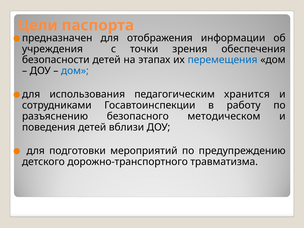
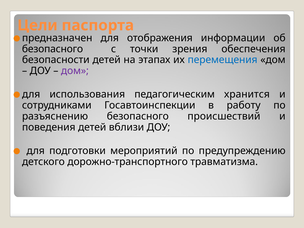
учреждения: учреждения -> безопасного (52, 49)
дом colour: blue -> purple (75, 71)
методическом: методическом -> происшествий (224, 116)
